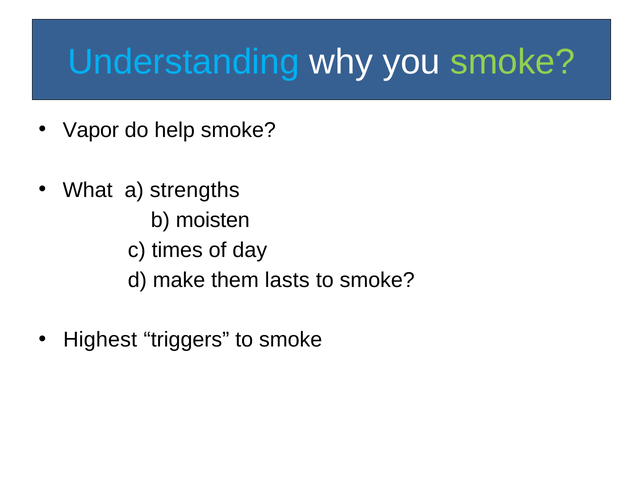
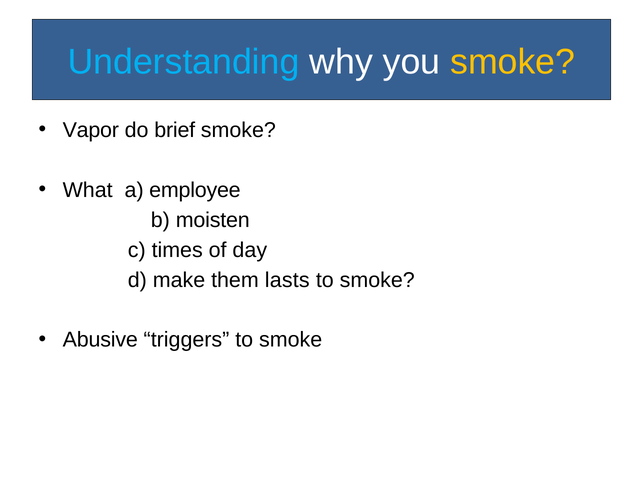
smoke colour: light green -> yellow (513, 62)
help: help -> brief (175, 130)
strengths: strengths -> employee (195, 190)
Highest: Highest -> Abusive (100, 340)
